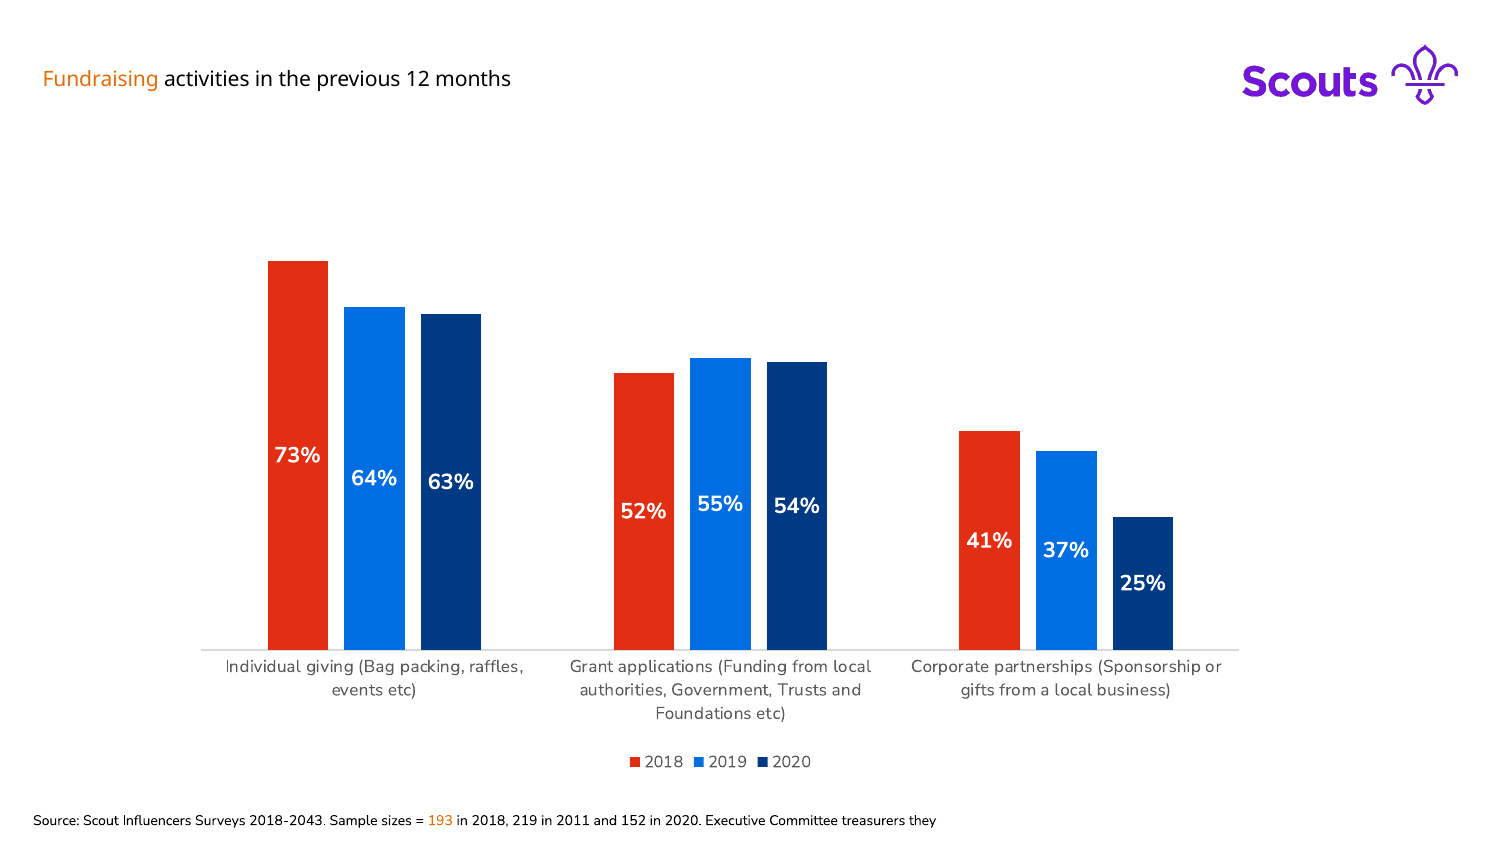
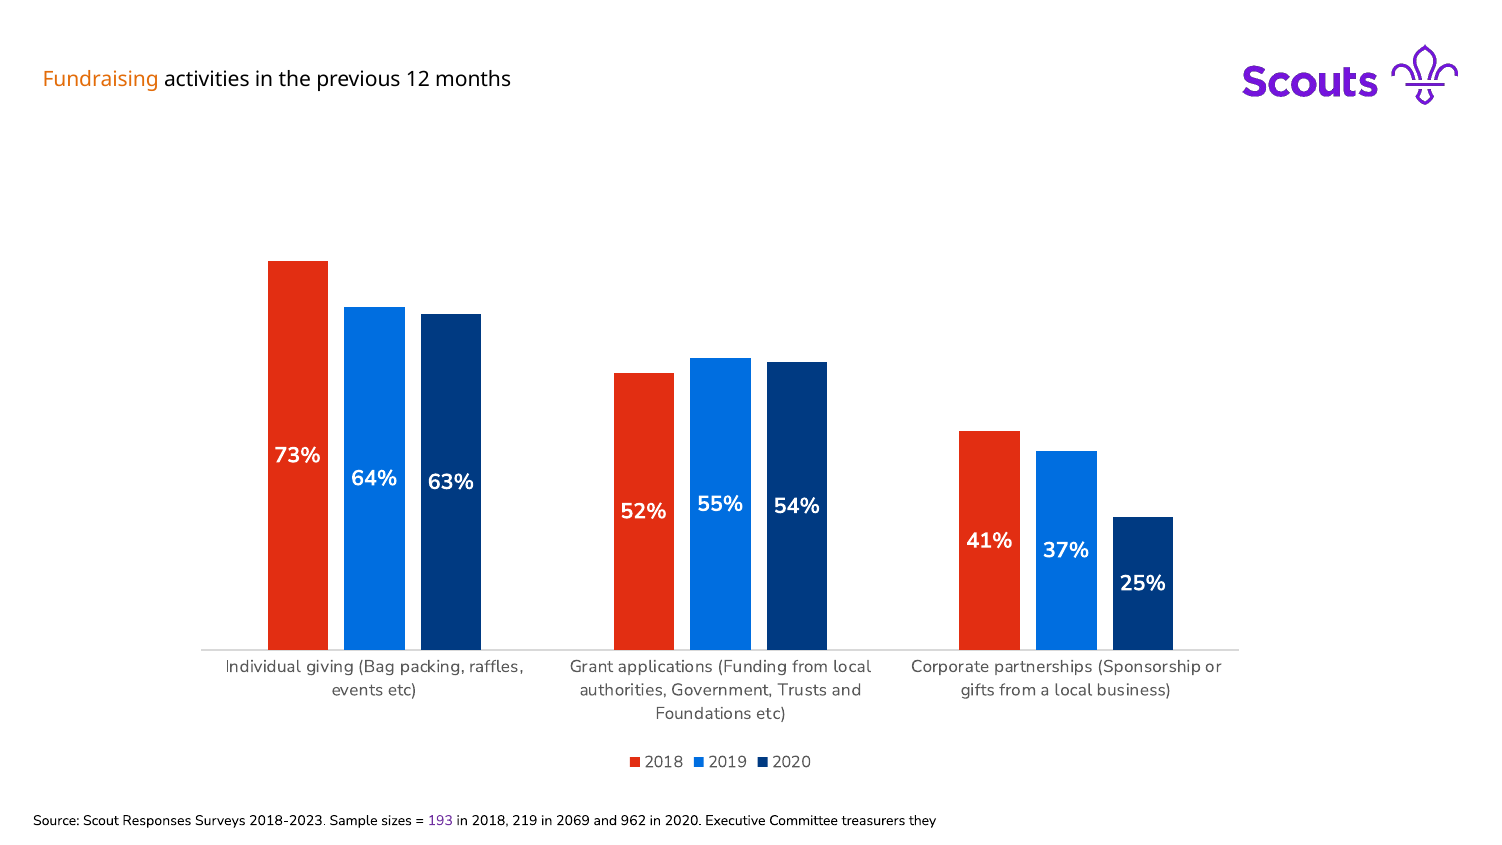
Influencers: Influencers -> Responses (157, 820)
2018-2043: 2018-2043 -> 2018-2023 (287, 820)
193 colour: orange -> purple (440, 820)
2011: 2011 -> 2069 (573, 820)
152: 152 -> 962 (633, 820)
